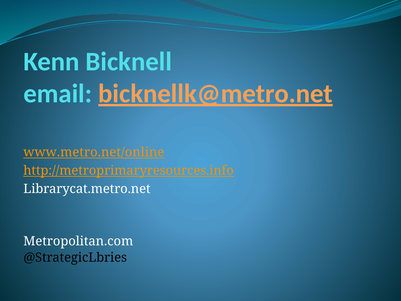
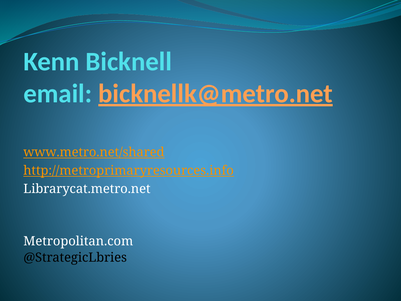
www.metro.net/online: www.metro.net/online -> www.metro.net/shared (94, 152)
